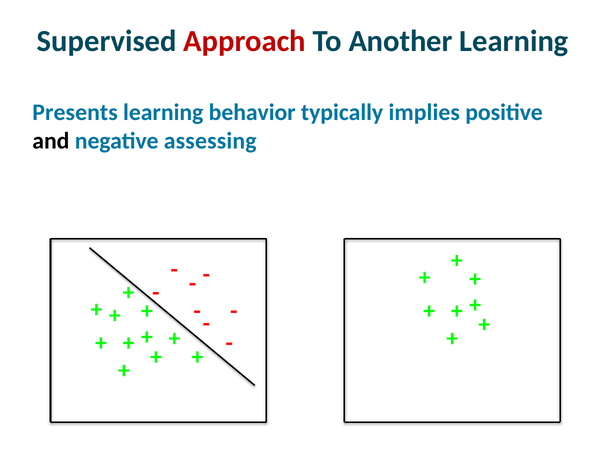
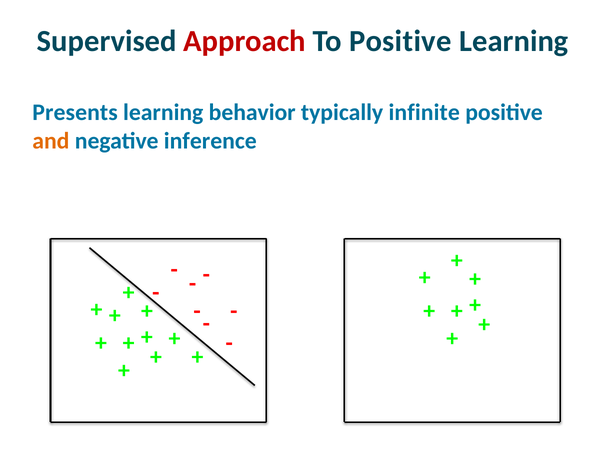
To Another: Another -> Positive (400, 41)
implies: implies -> infinite (424, 113)
and colour: black -> orange (51, 141)
assessing: assessing -> inference (210, 141)
